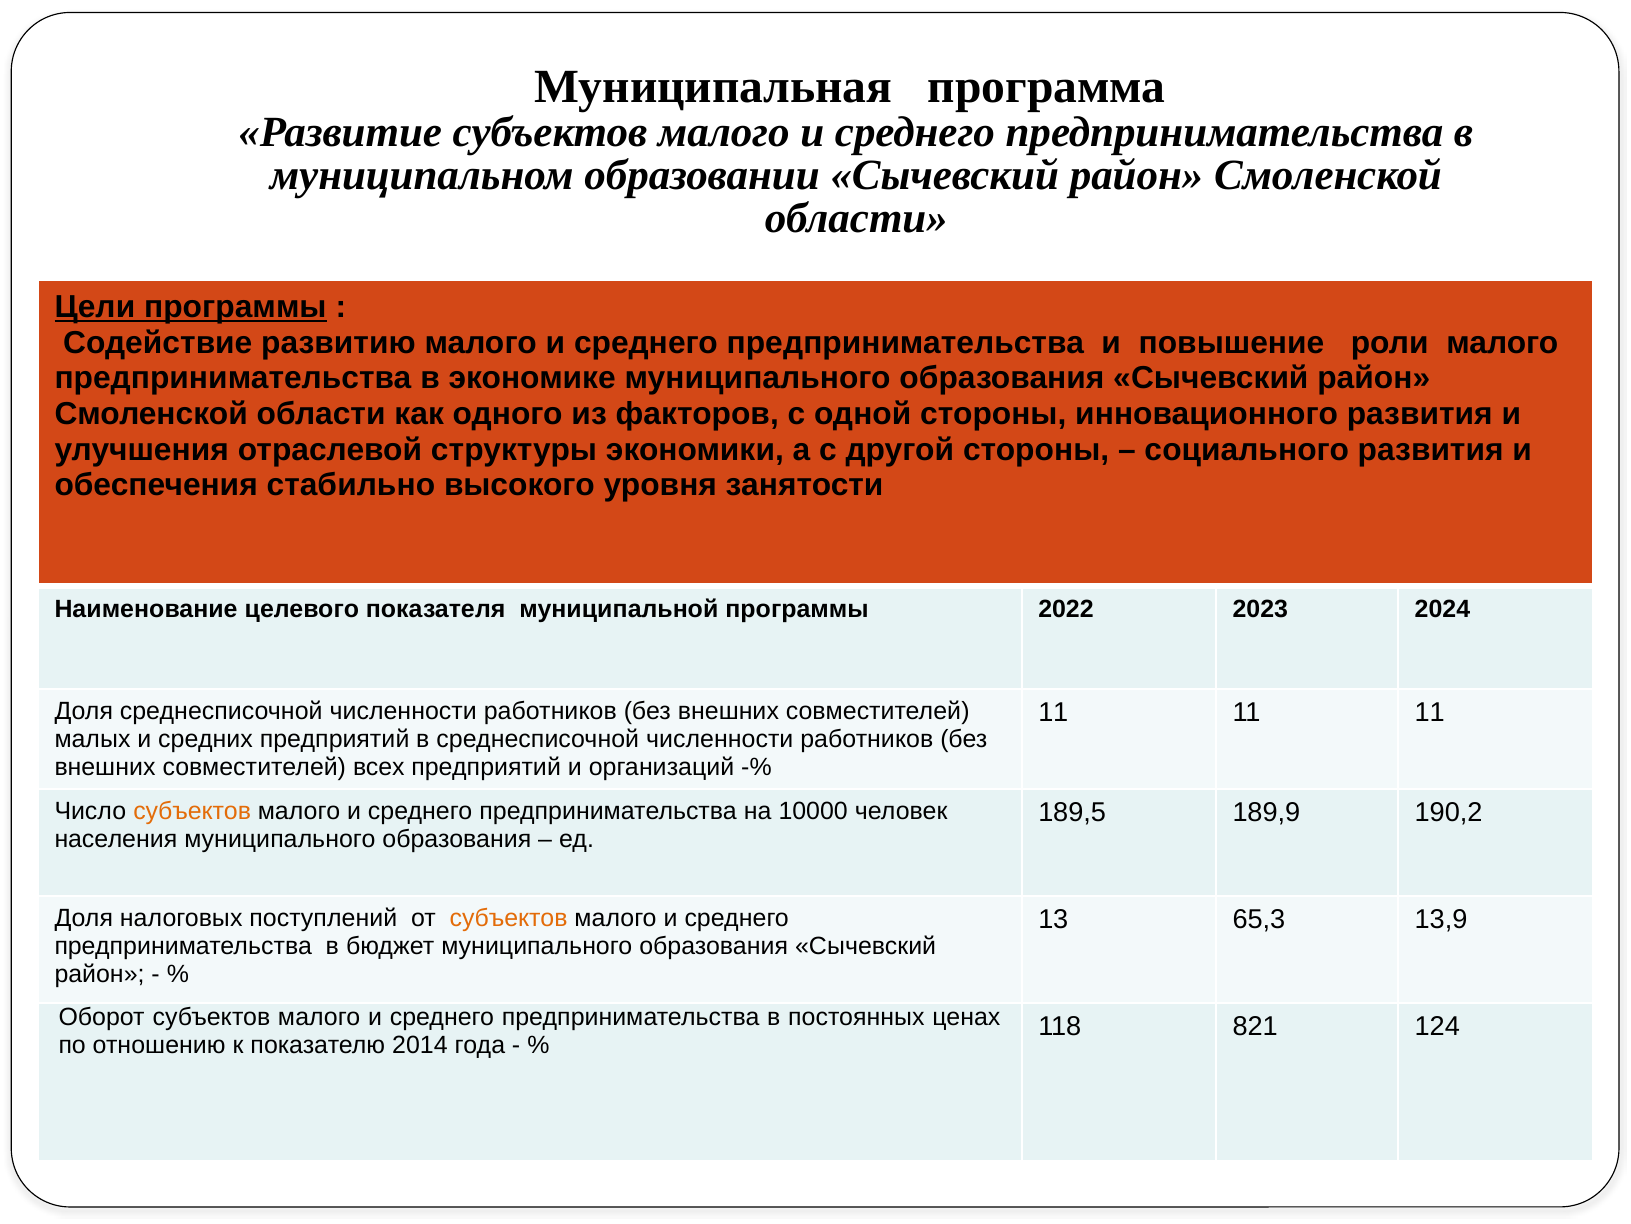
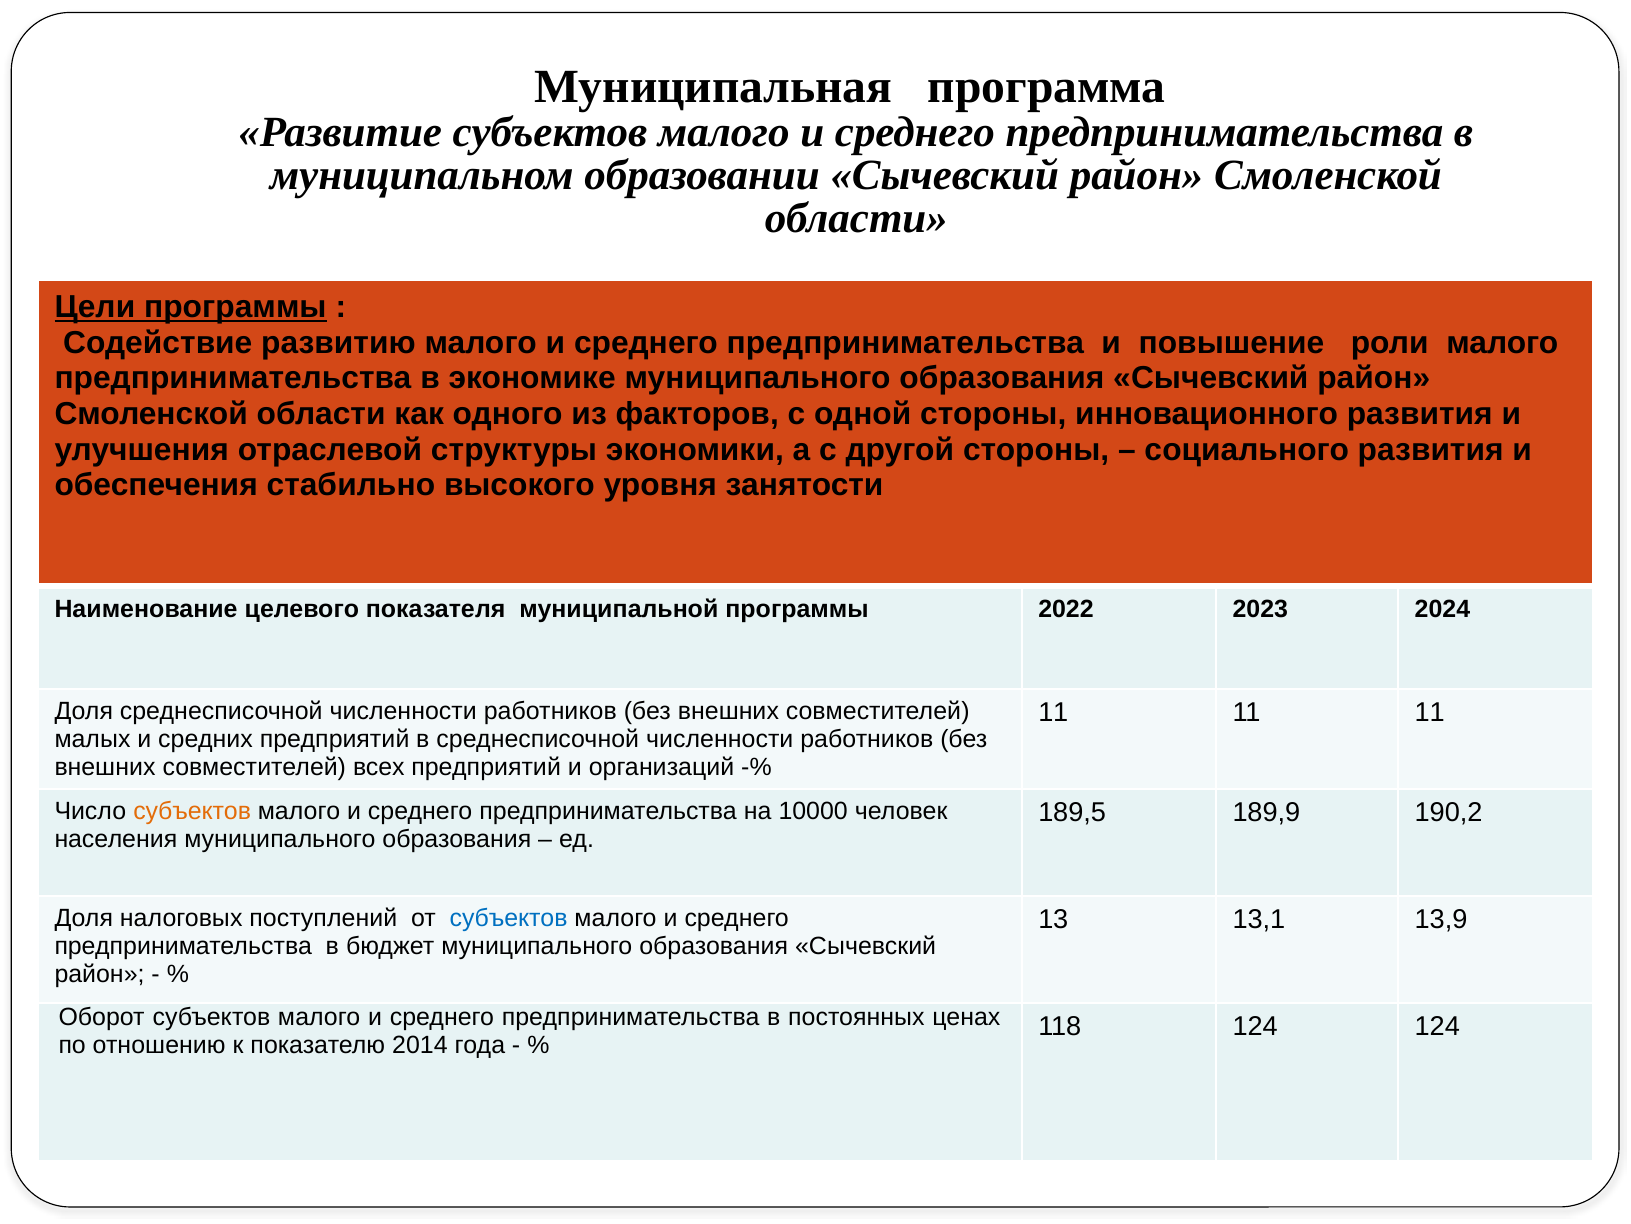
субъектов colour: orange -> blue (509, 918)
65,3: 65,3 -> 13,1 (1259, 919)
118 821: 821 -> 124 (1255, 1026)
